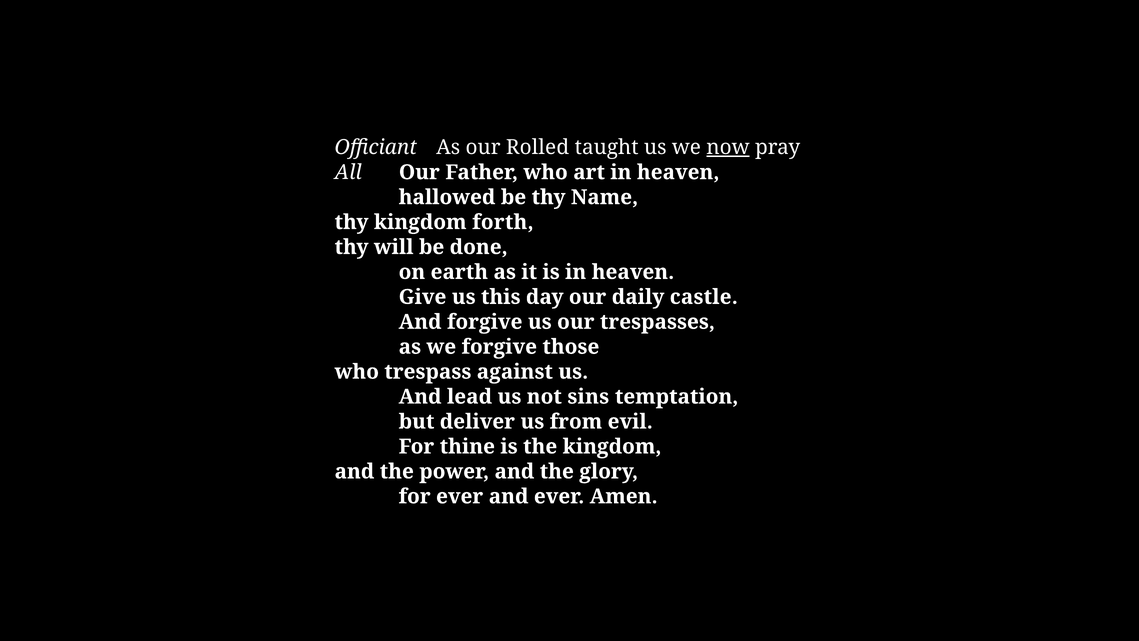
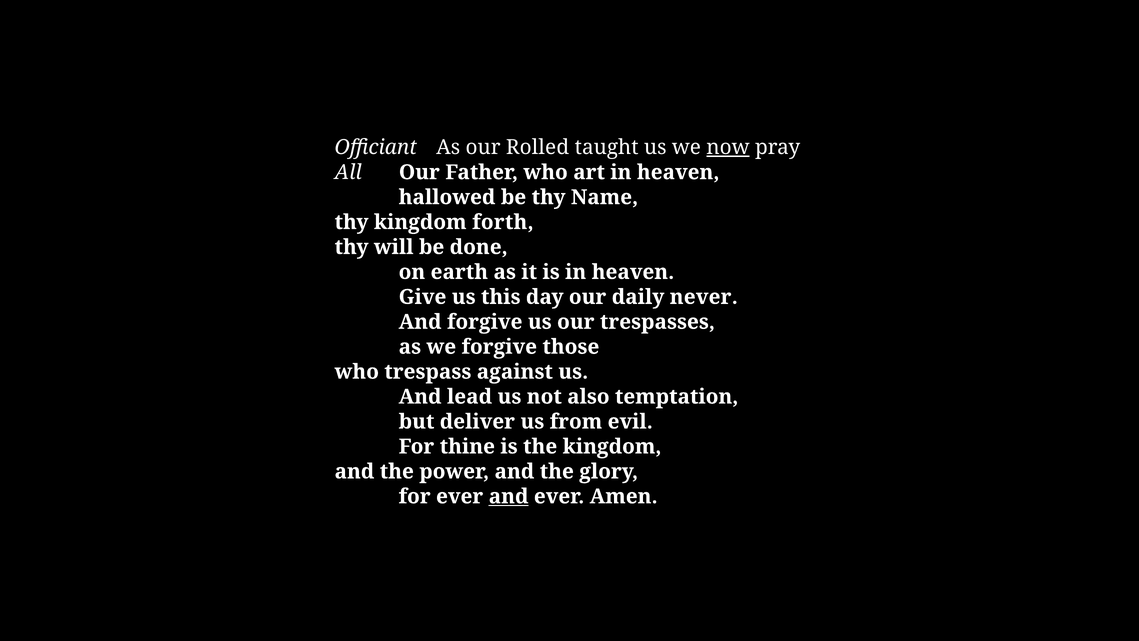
castle: castle -> never (704, 297)
sins: sins -> also (588, 397)
and underline: none -> present (509, 496)
